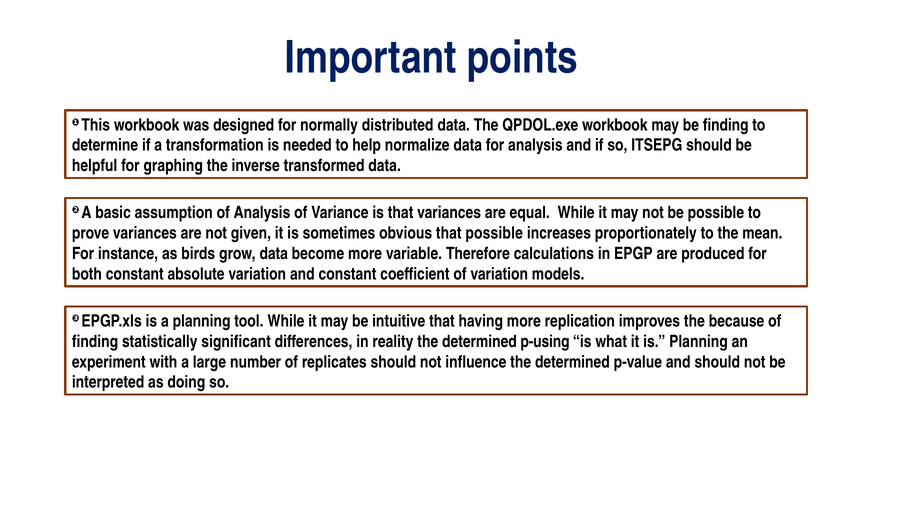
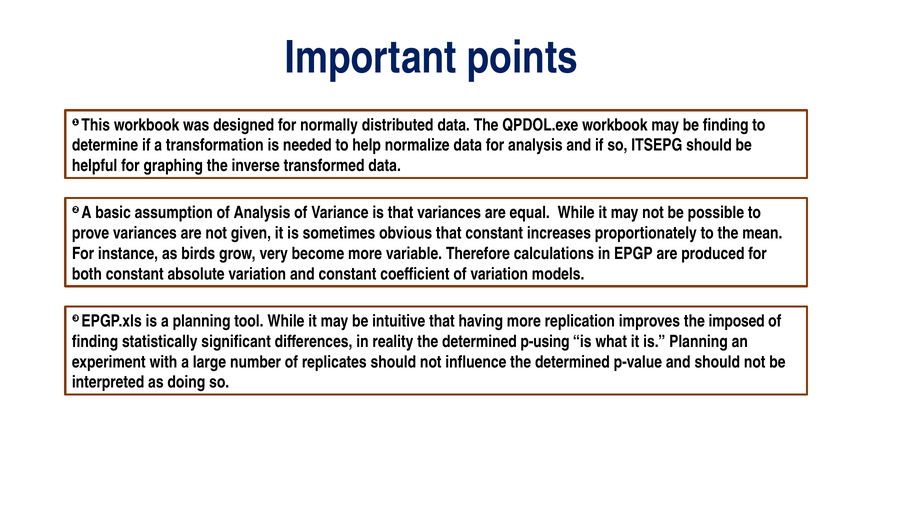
that possible: possible -> constant (494, 233)
grow data: data -> very (274, 253)
because: because -> imposed (737, 321)
